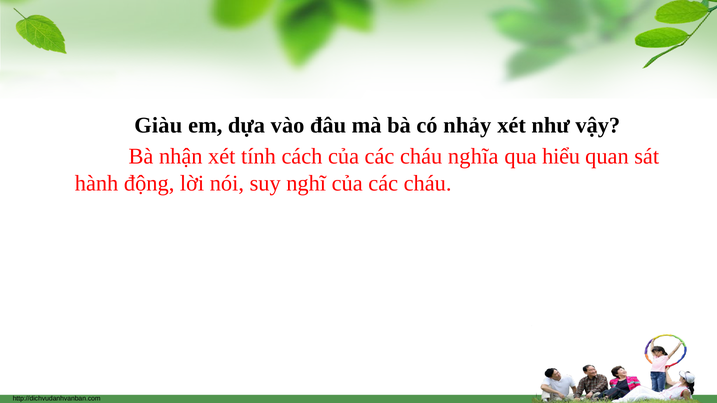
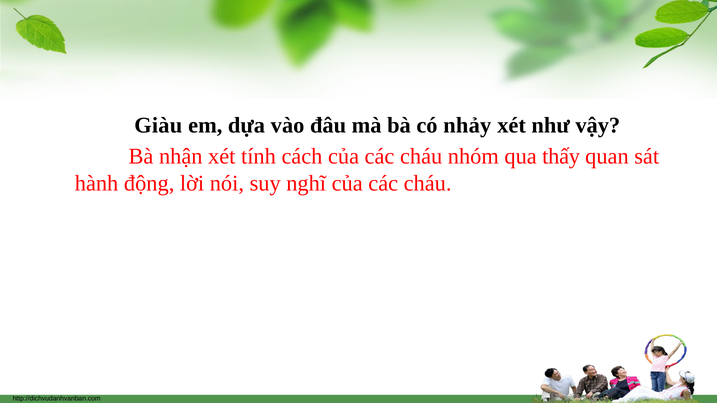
nghĩa: nghĩa -> nhóm (473, 157)
hiểu: hiểu -> thấy (561, 157)
